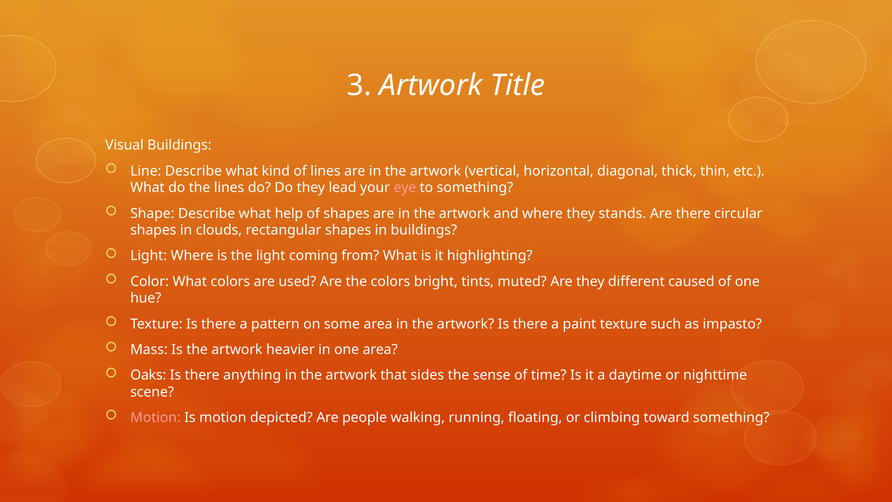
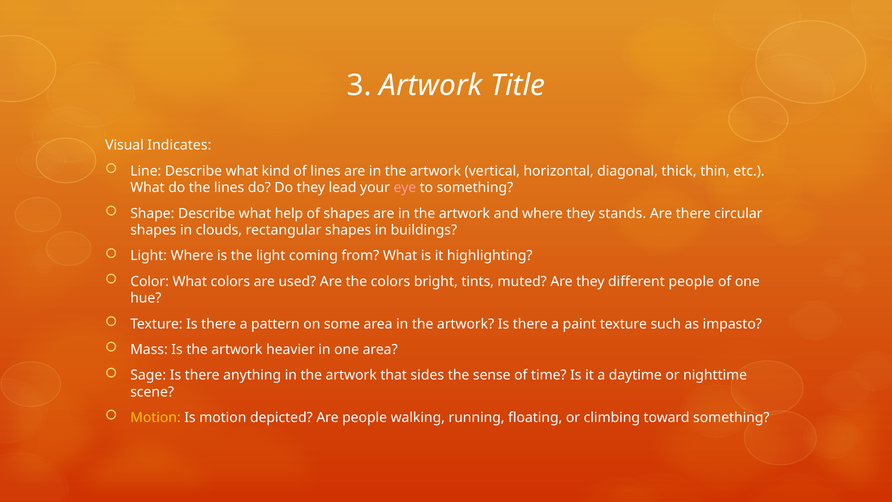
Visual Buildings: Buildings -> Indicates (179, 145)
different caused: caused -> people (691, 281)
Oaks: Oaks -> Sage (148, 375)
Motion colour: pink -> yellow (155, 417)
